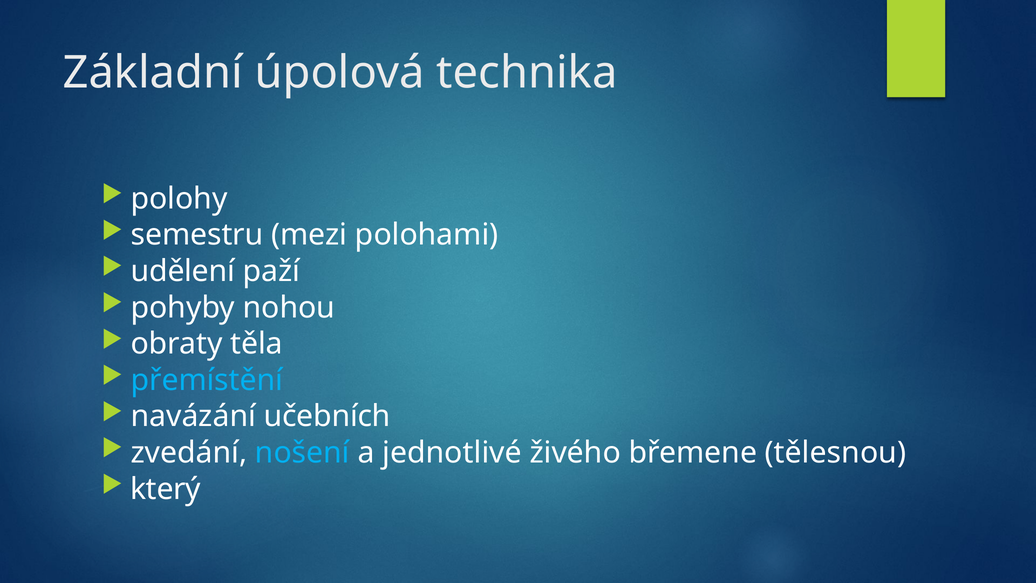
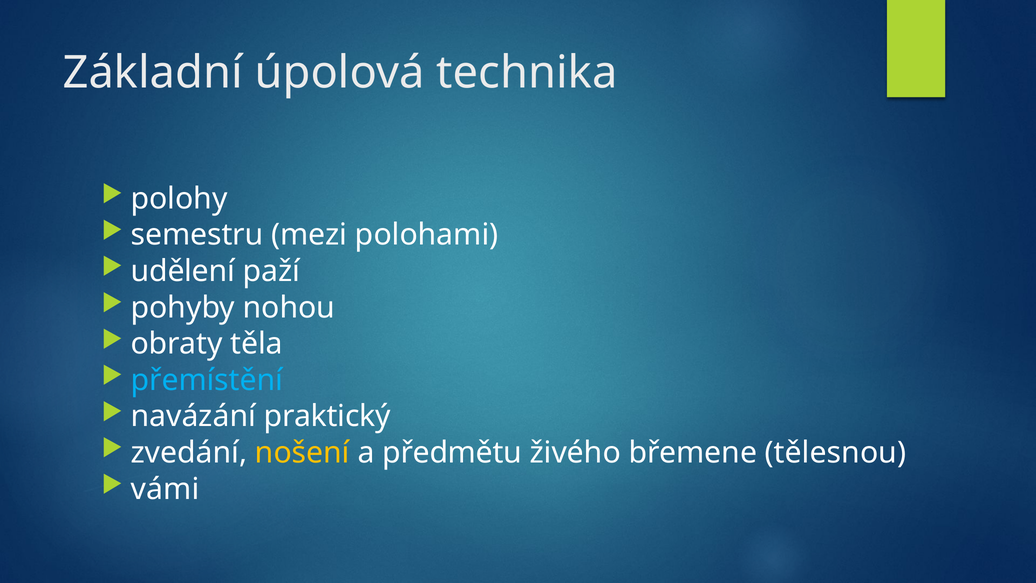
učebních: učebních -> praktický (327, 416)
nošení colour: light blue -> yellow (302, 453)
jednotlivé: jednotlivé -> předmětu (452, 453)
který: který -> vámi (165, 489)
